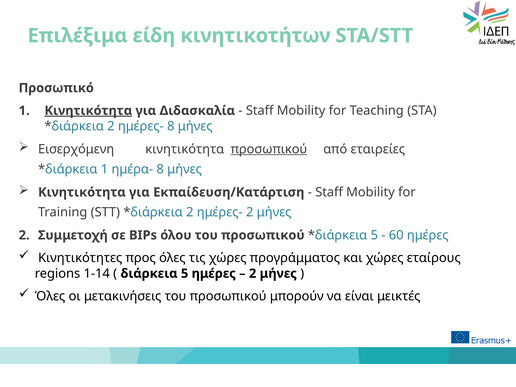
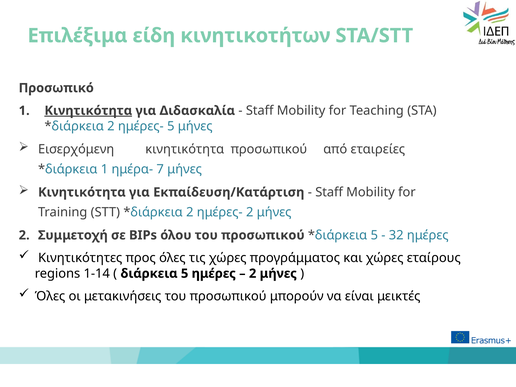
ημέρες- 8: 8 -> 5 (171, 126)
προσωπικού underline: present -> none (269, 149)
ημέρα- 8: 8 -> 7 (160, 169)
60: 60 -> 32 (396, 235)
